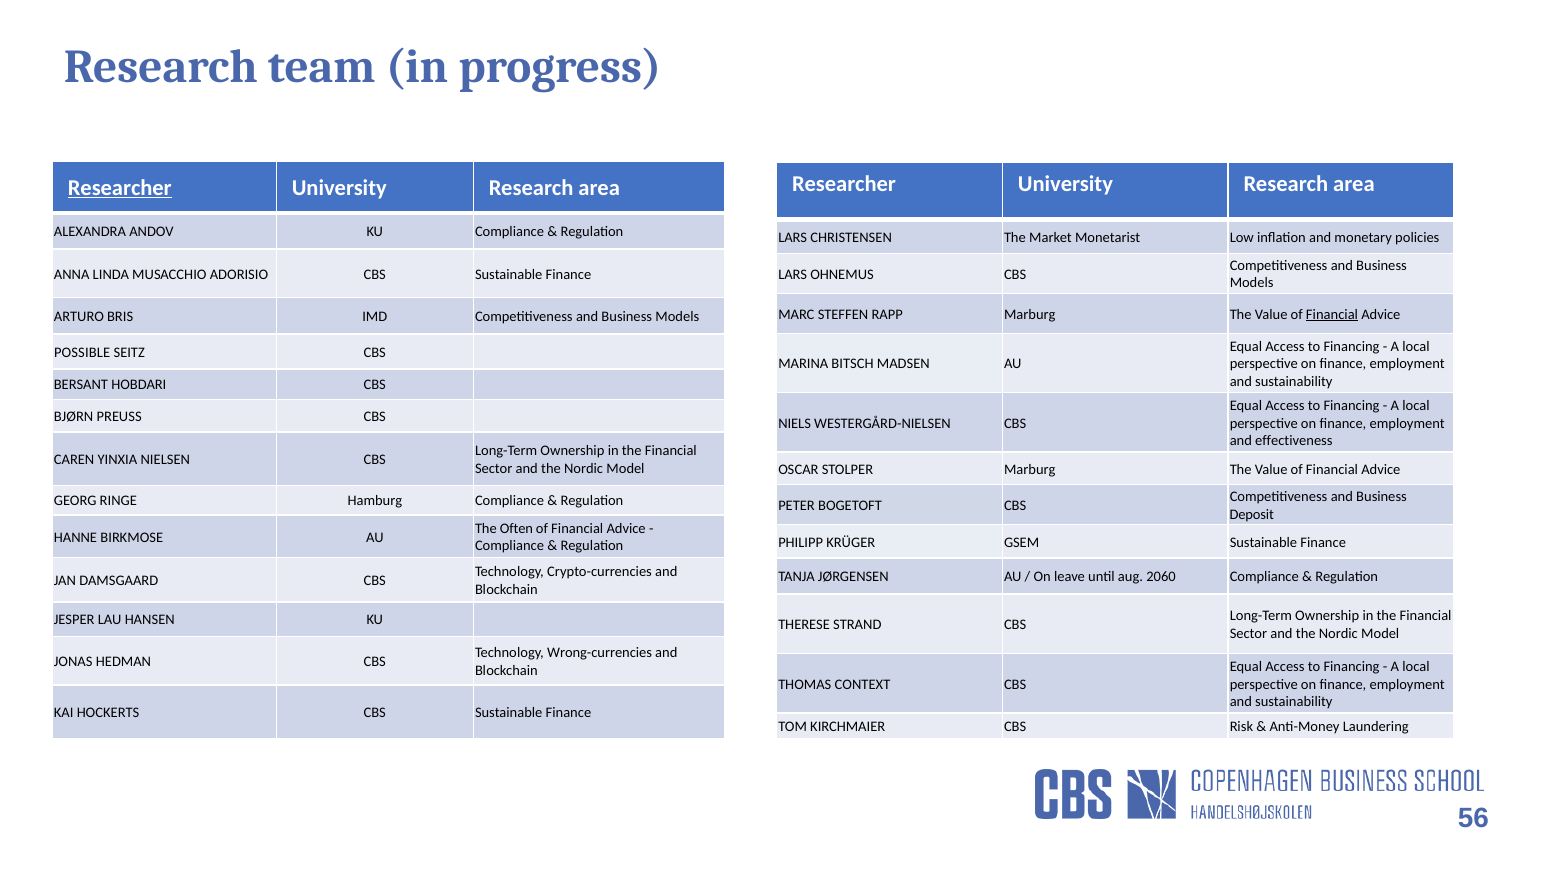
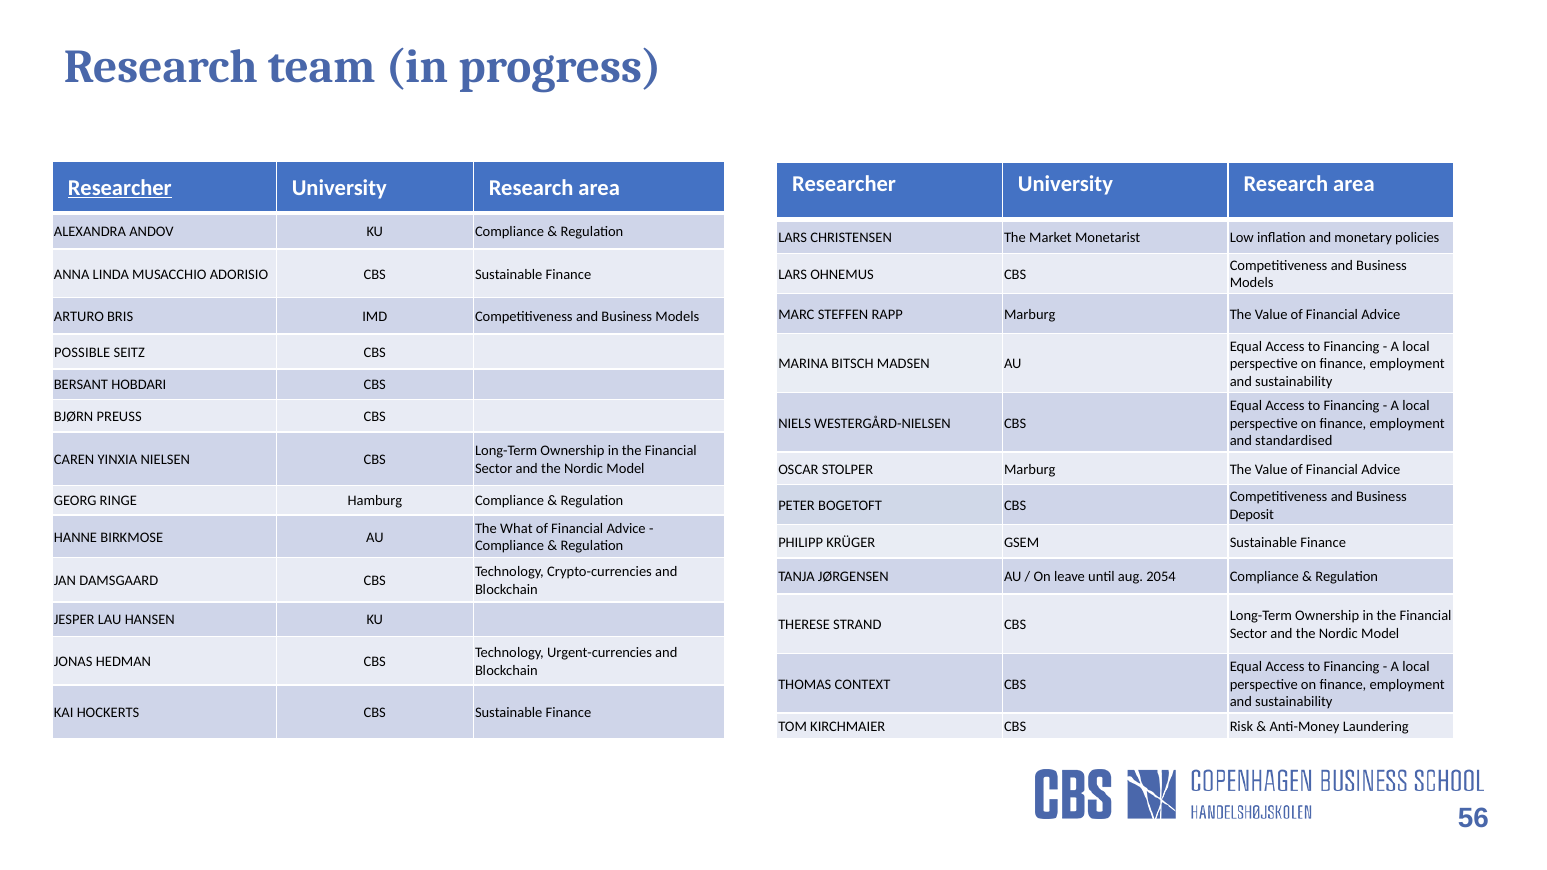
Financial underline: present -> none (1332, 314)
effectiveness: effectiveness -> standardised (1294, 441)
Often: Often -> What (516, 529)
2060: 2060 -> 2054 (1161, 577)
Wrong-currencies: Wrong-currencies -> Urgent-currencies (600, 653)
